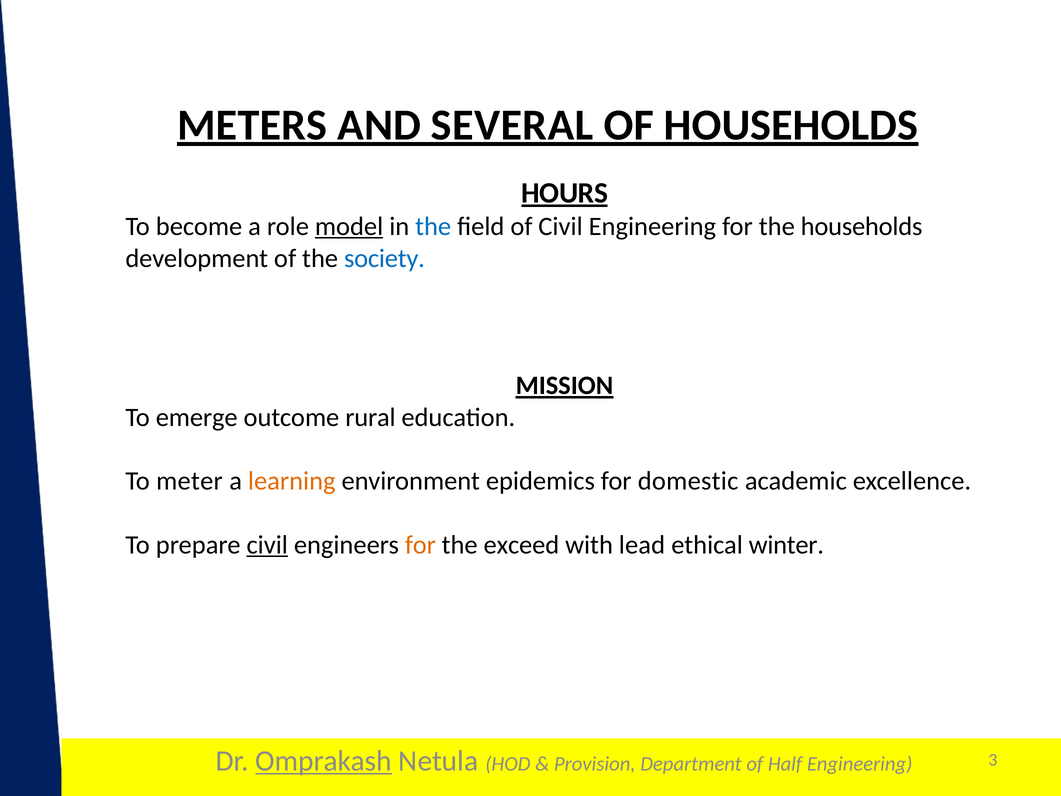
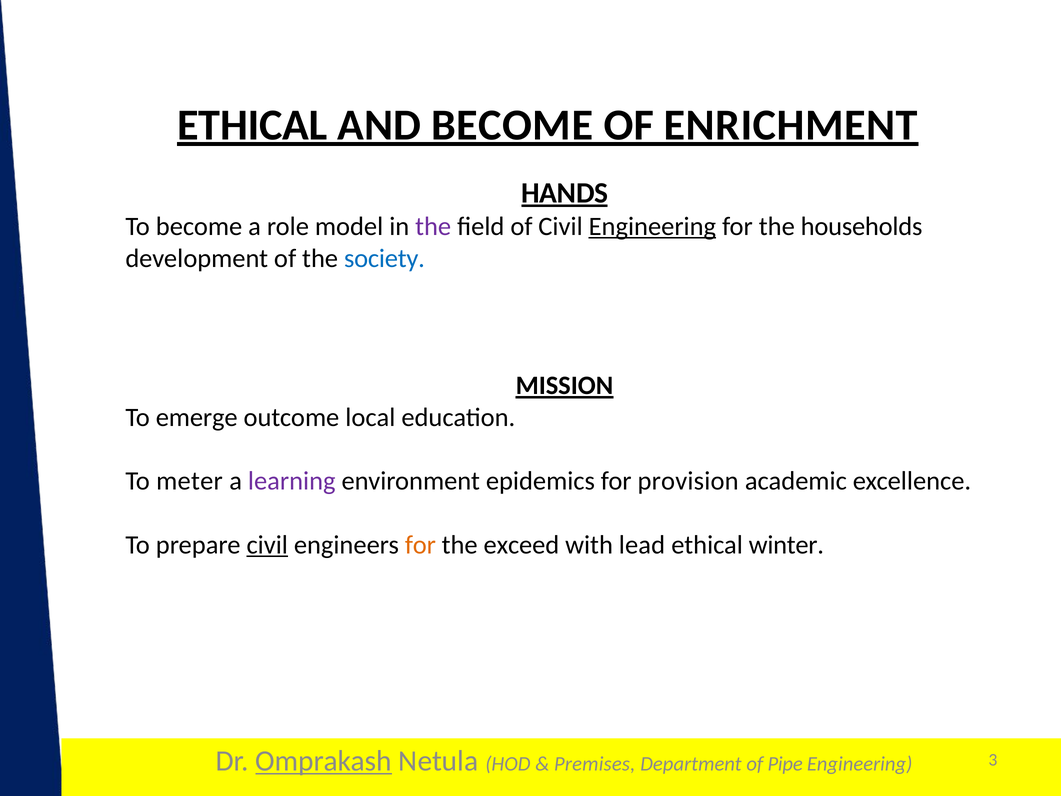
METERS: METERS -> ETHICAL (252, 125)
AND SEVERAL: SEVERAL -> BECOME (512, 125)
OF HOUSEHOLDS: HOUSEHOLDS -> ENRICHMENT (791, 125)
HOURS: HOURS -> HANDS (565, 193)
model underline: present -> none (349, 226)
the colour: blue -> purple (433, 226)
Engineering underline: none -> present (652, 226)
rural: rural -> local (370, 417)
learning colour: orange -> purple (292, 481)
domestic: domestic -> provision (688, 481)
Provision: Provision -> Premises (595, 764)
Half: Half -> Pipe (785, 764)
